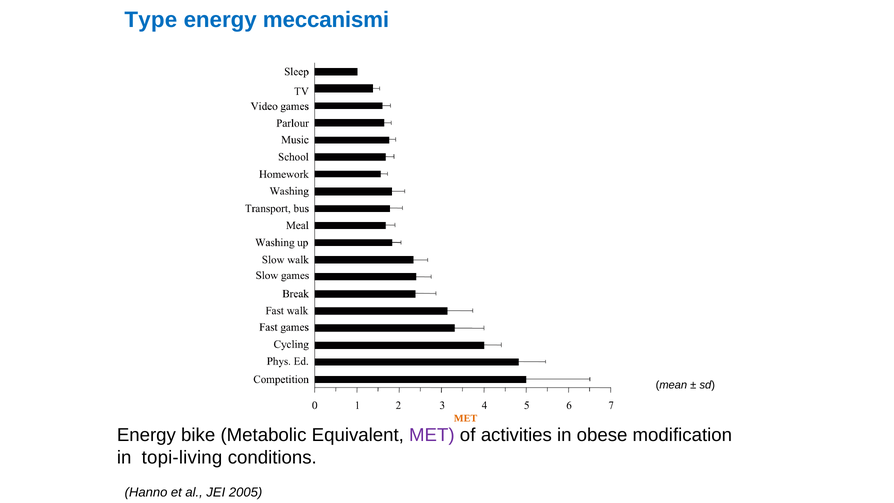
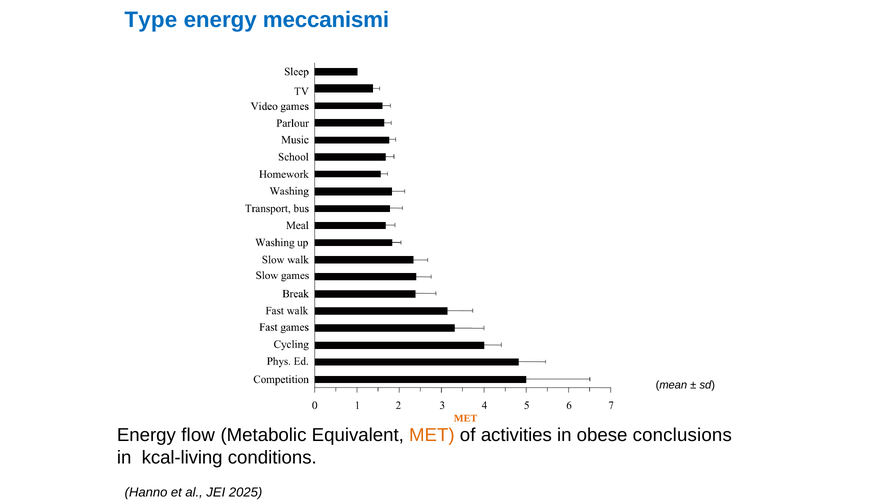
bike: bike -> flow (198, 435)
MET colour: purple -> orange (432, 435)
modification: modification -> conclusions (682, 435)
topi-living: topi-living -> kcal-living (182, 457)
2005: 2005 -> 2025 (246, 492)
